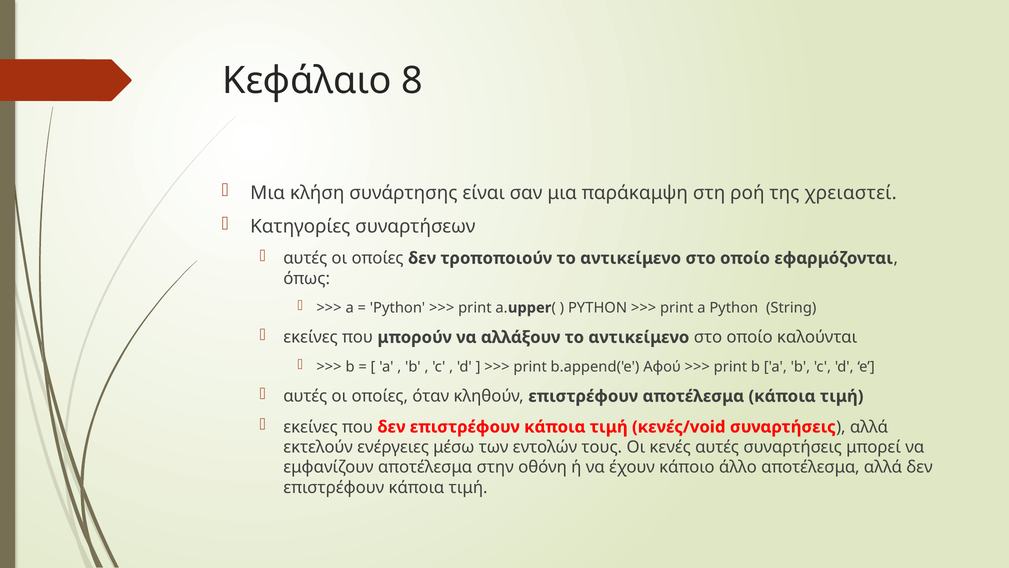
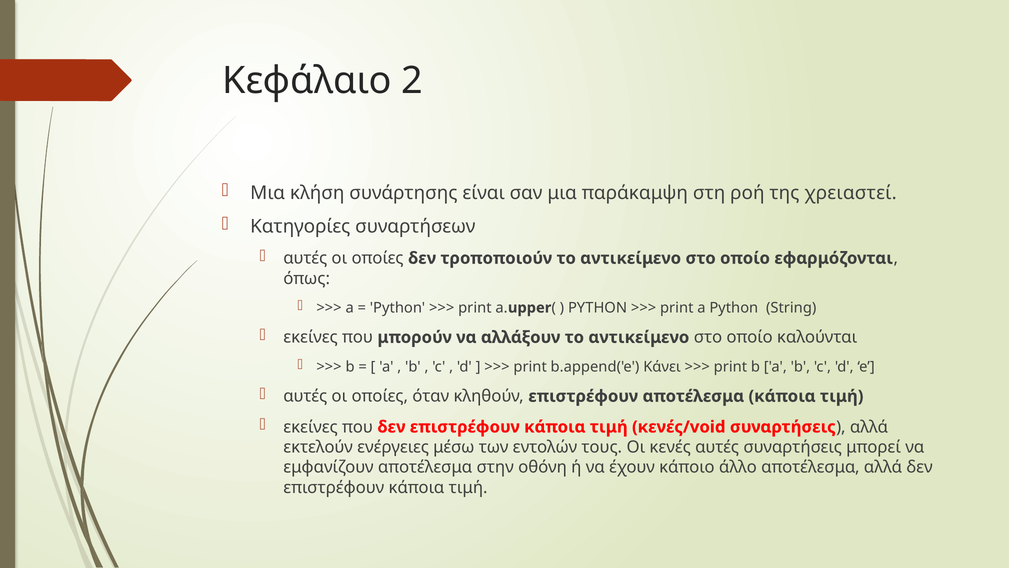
8: 8 -> 2 (412, 81)
Αφού: Αφού -> Κάνει (662, 366)
